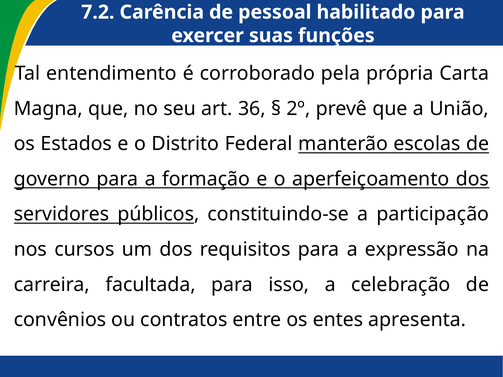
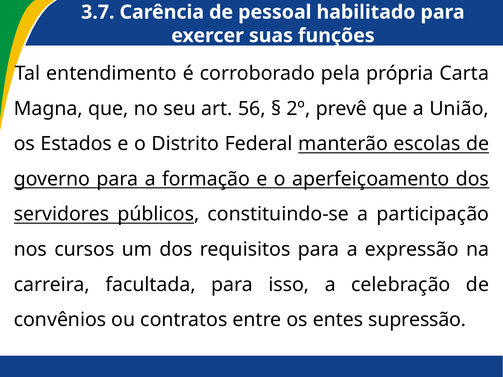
7.2: 7.2 -> 3.7 (98, 12)
36: 36 -> 56 (252, 109)
apresenta: apresenta -> supressão (417, 320)
